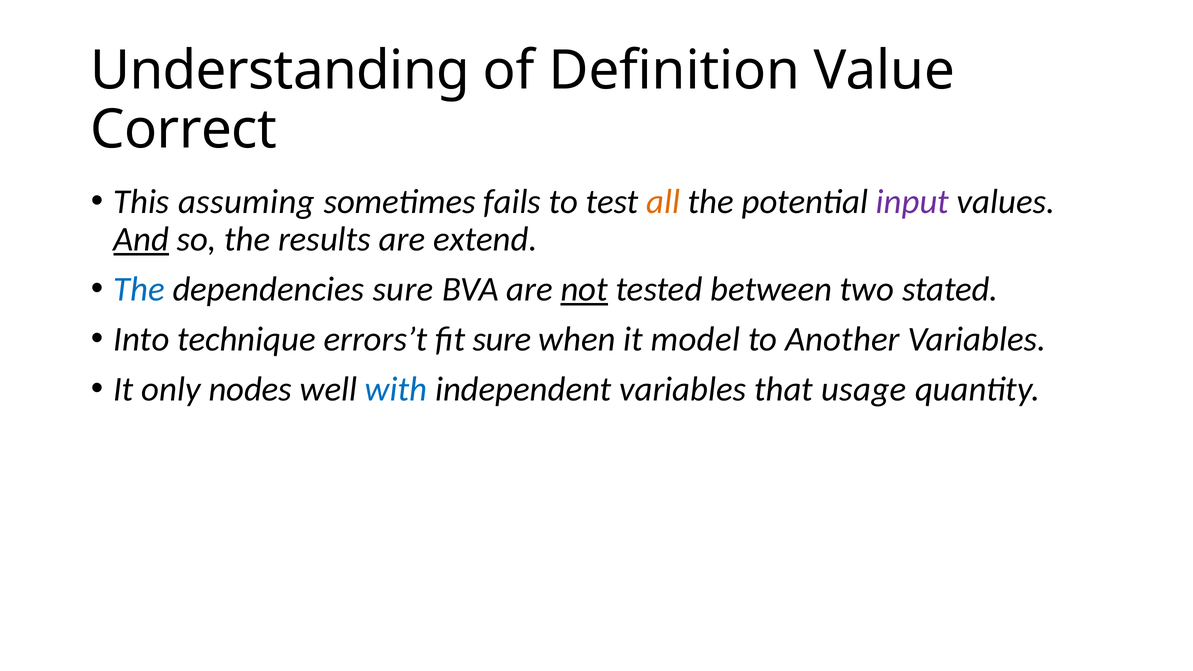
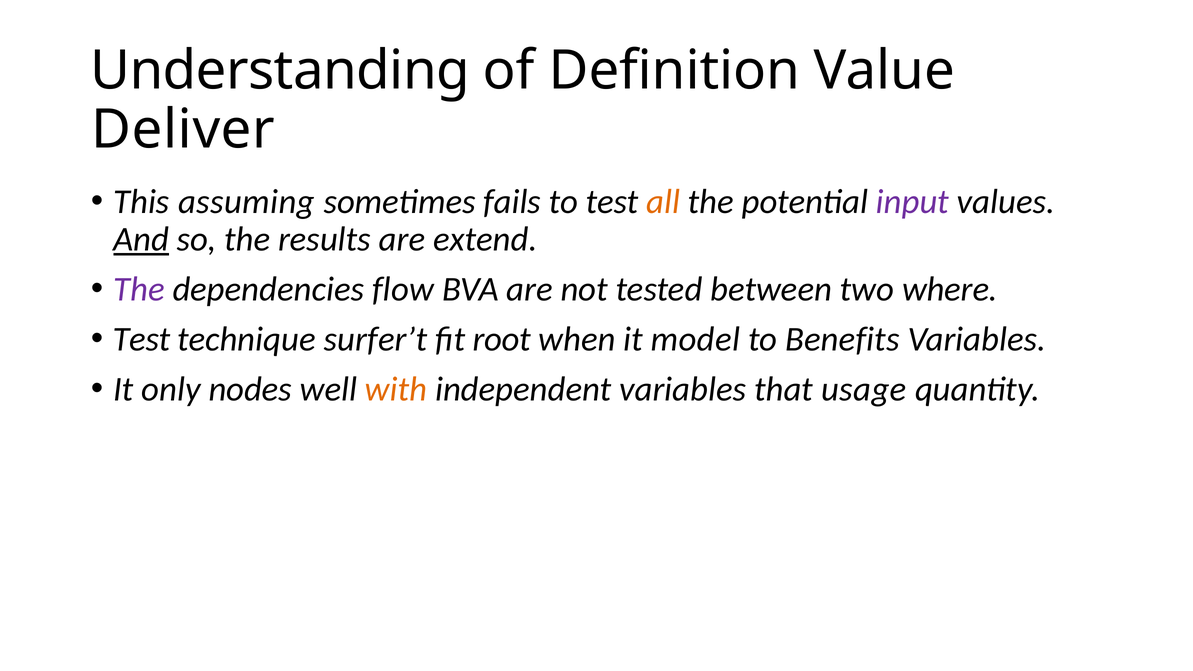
Correct: Correct -> Deliver (183, 130)
The colour: blue -> purple (139, 289)
dependencies sure: sure -> flow (403, 289)
not underline: present -> none (584, 289)
stated: stated -> where (950, 289)
Into: Into -> Test (142, 339)
errors’t: errors’t -> surfer’t (375, 339)
fit sure: sure -> root (502, 339)
Another: Another -> Benefits (842, 339)
with colour: blue -> orange (396, 389)
